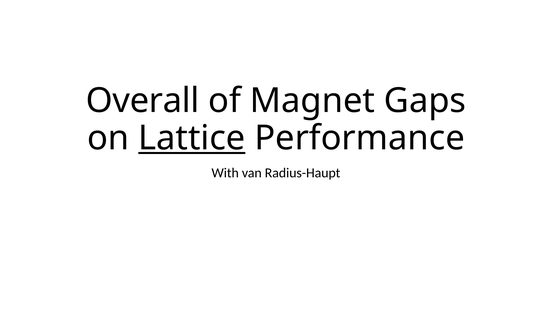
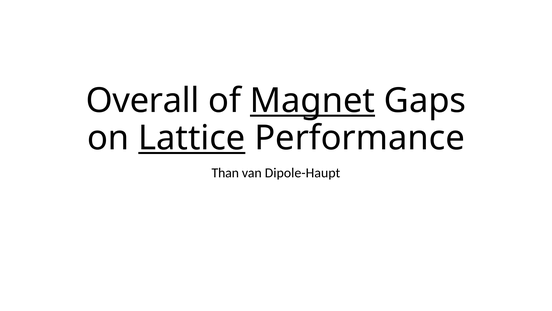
Magnet underline: none -> present (312, 101)
With: With -> Than (225, 173)
Radius-Haupt: Radius-Haupt -> Dipole-Haupt (303, 173)
